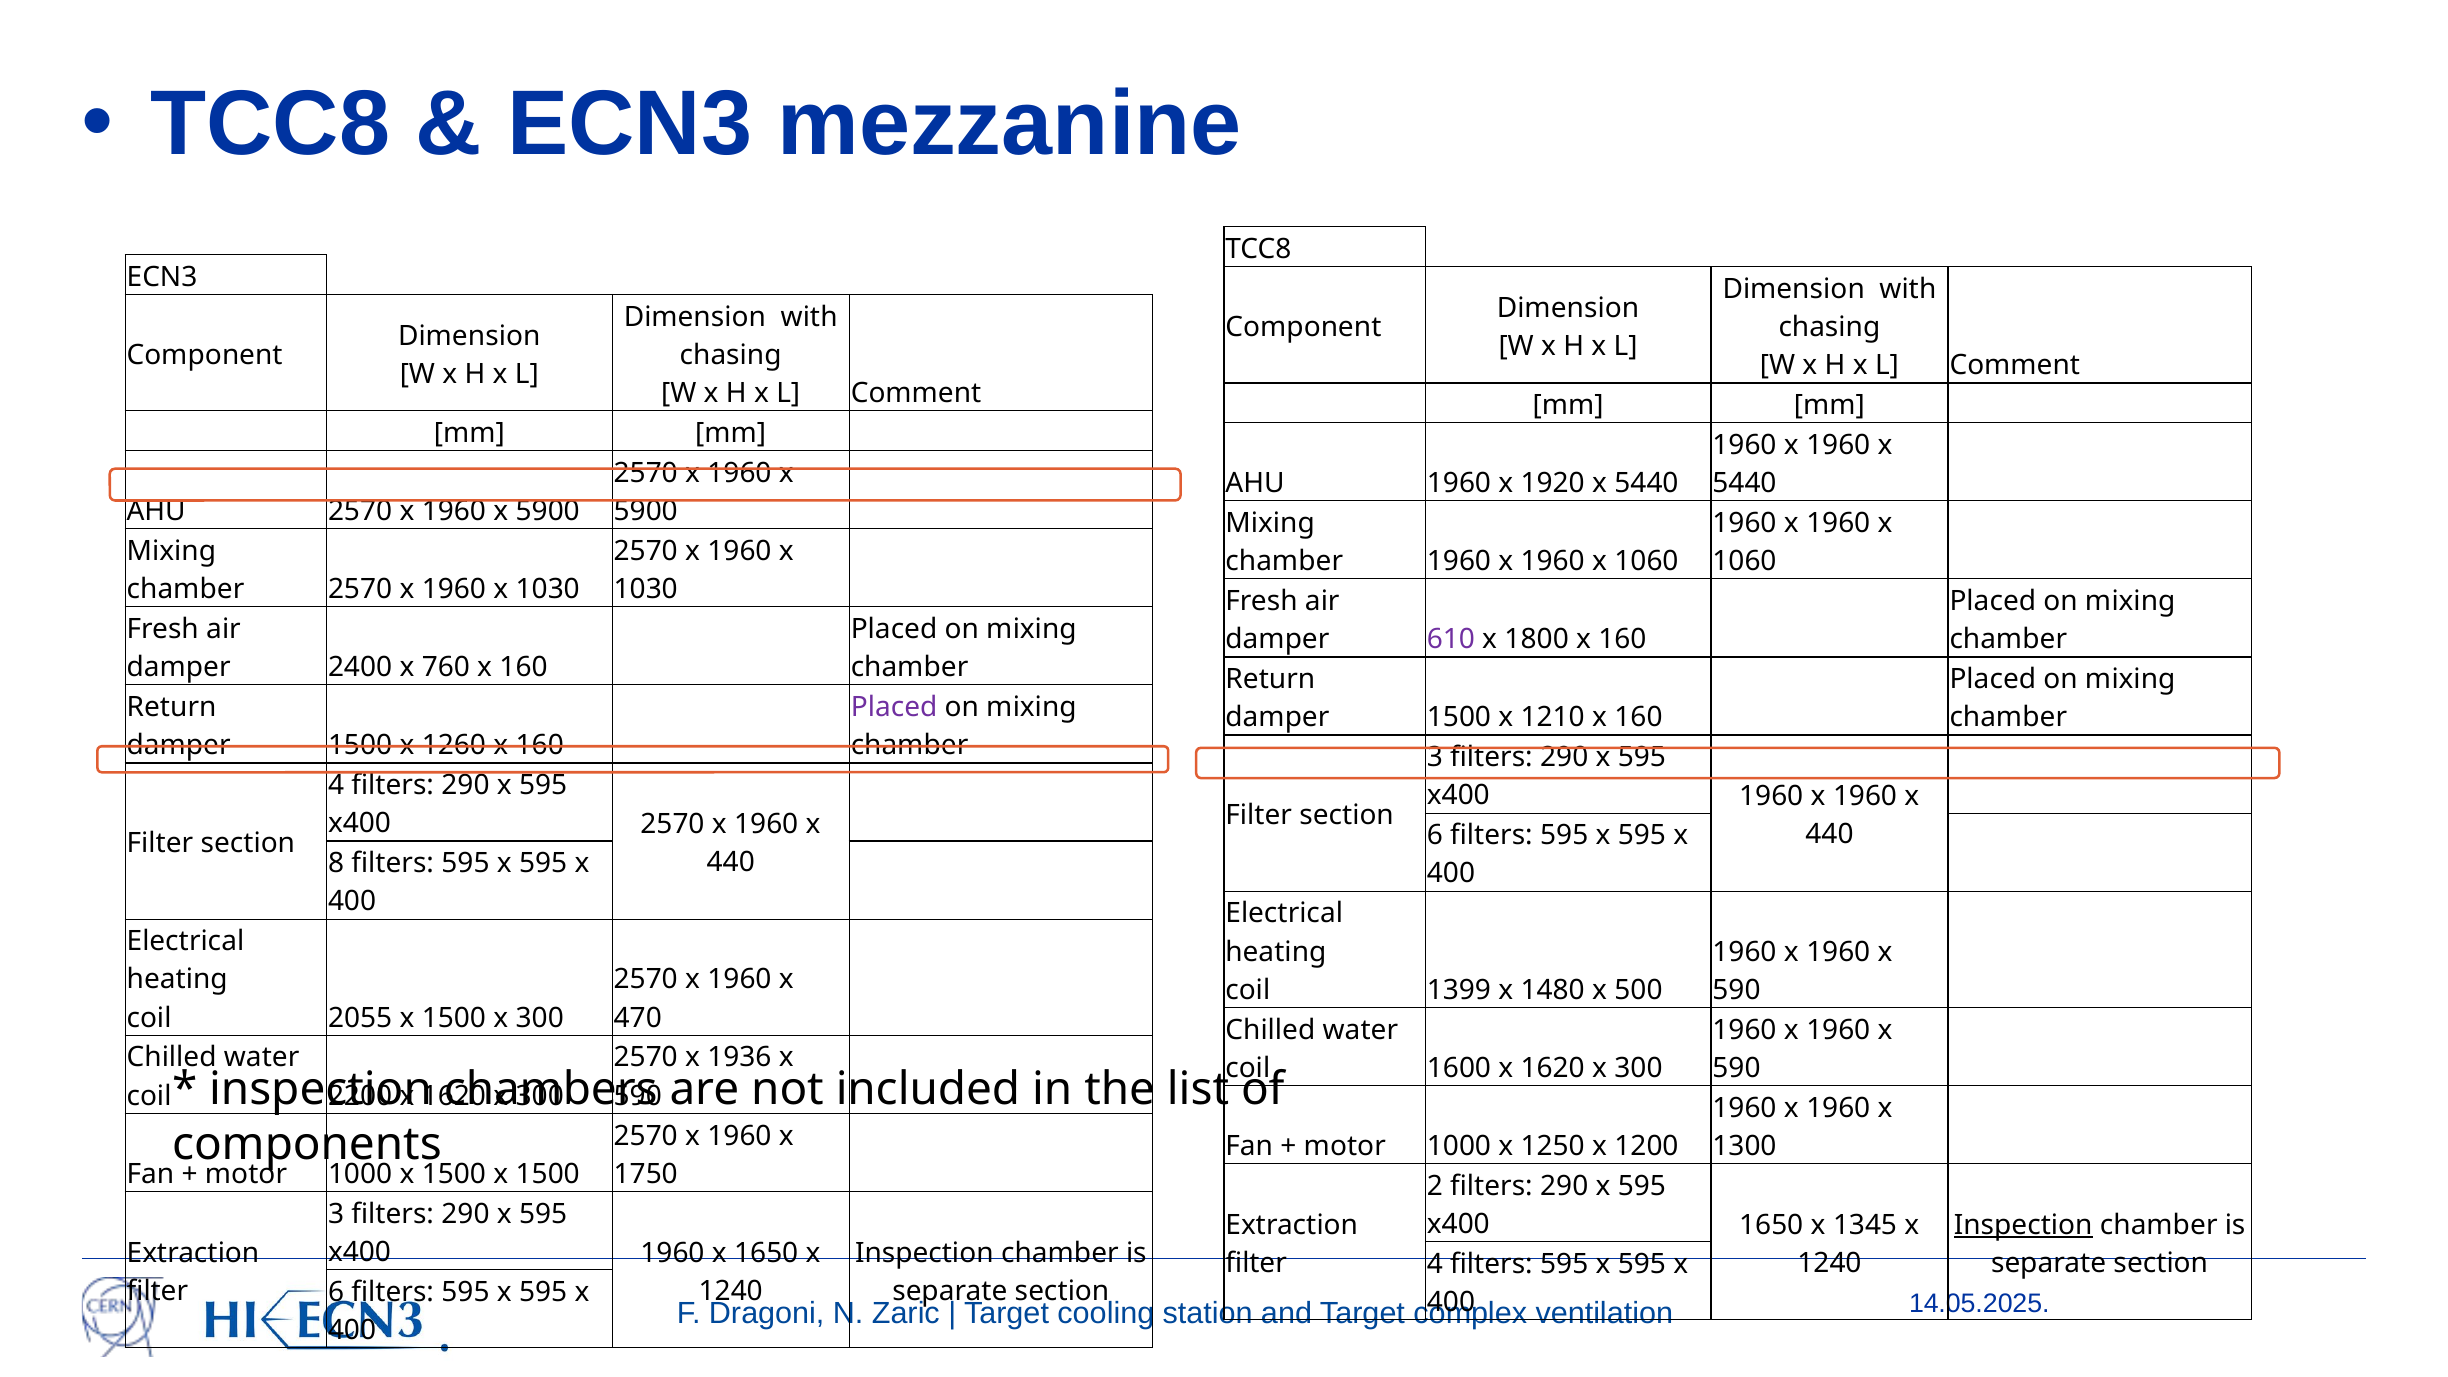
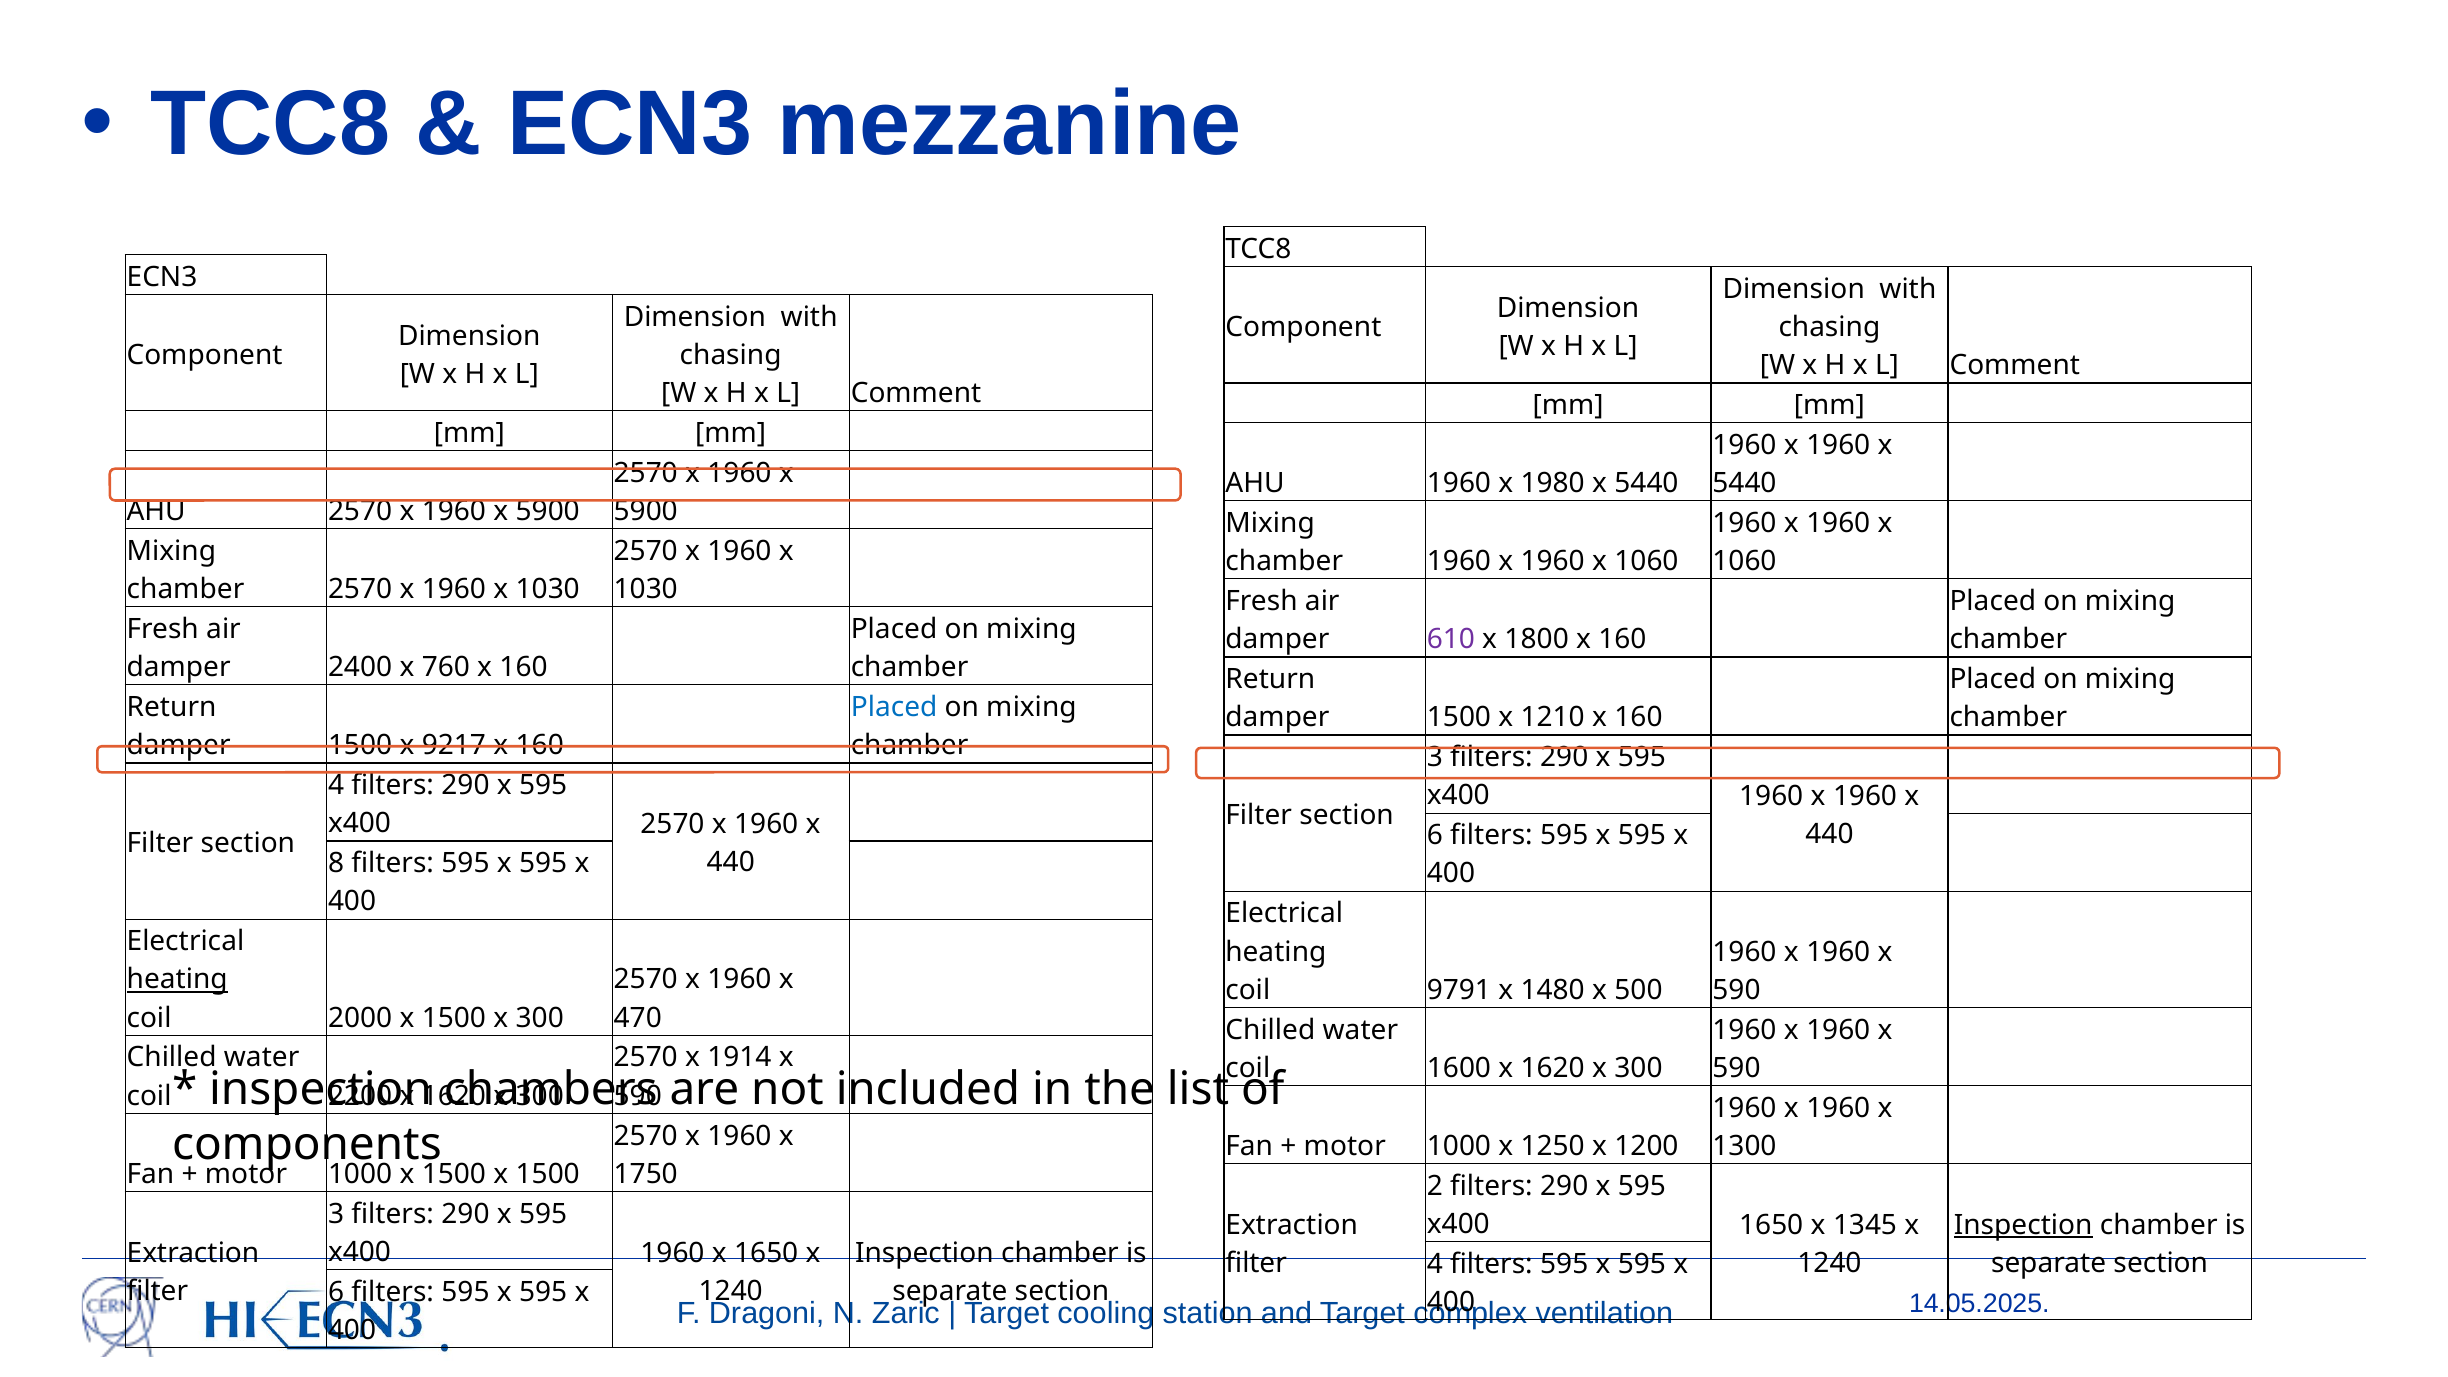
1920: 1920 -> 1980 (1553, 483)
Placed colour: purple -> blue (894, 707)
1260: 1260 -> 9217 (454, 745)
heating underline: none -> present (177, 980)
1399: 1399 -> 9791 (1459, 990)
2055: 2055 -> 2000 (360, 1018)
1936: 1936 -> 1914 (740, 1058)
